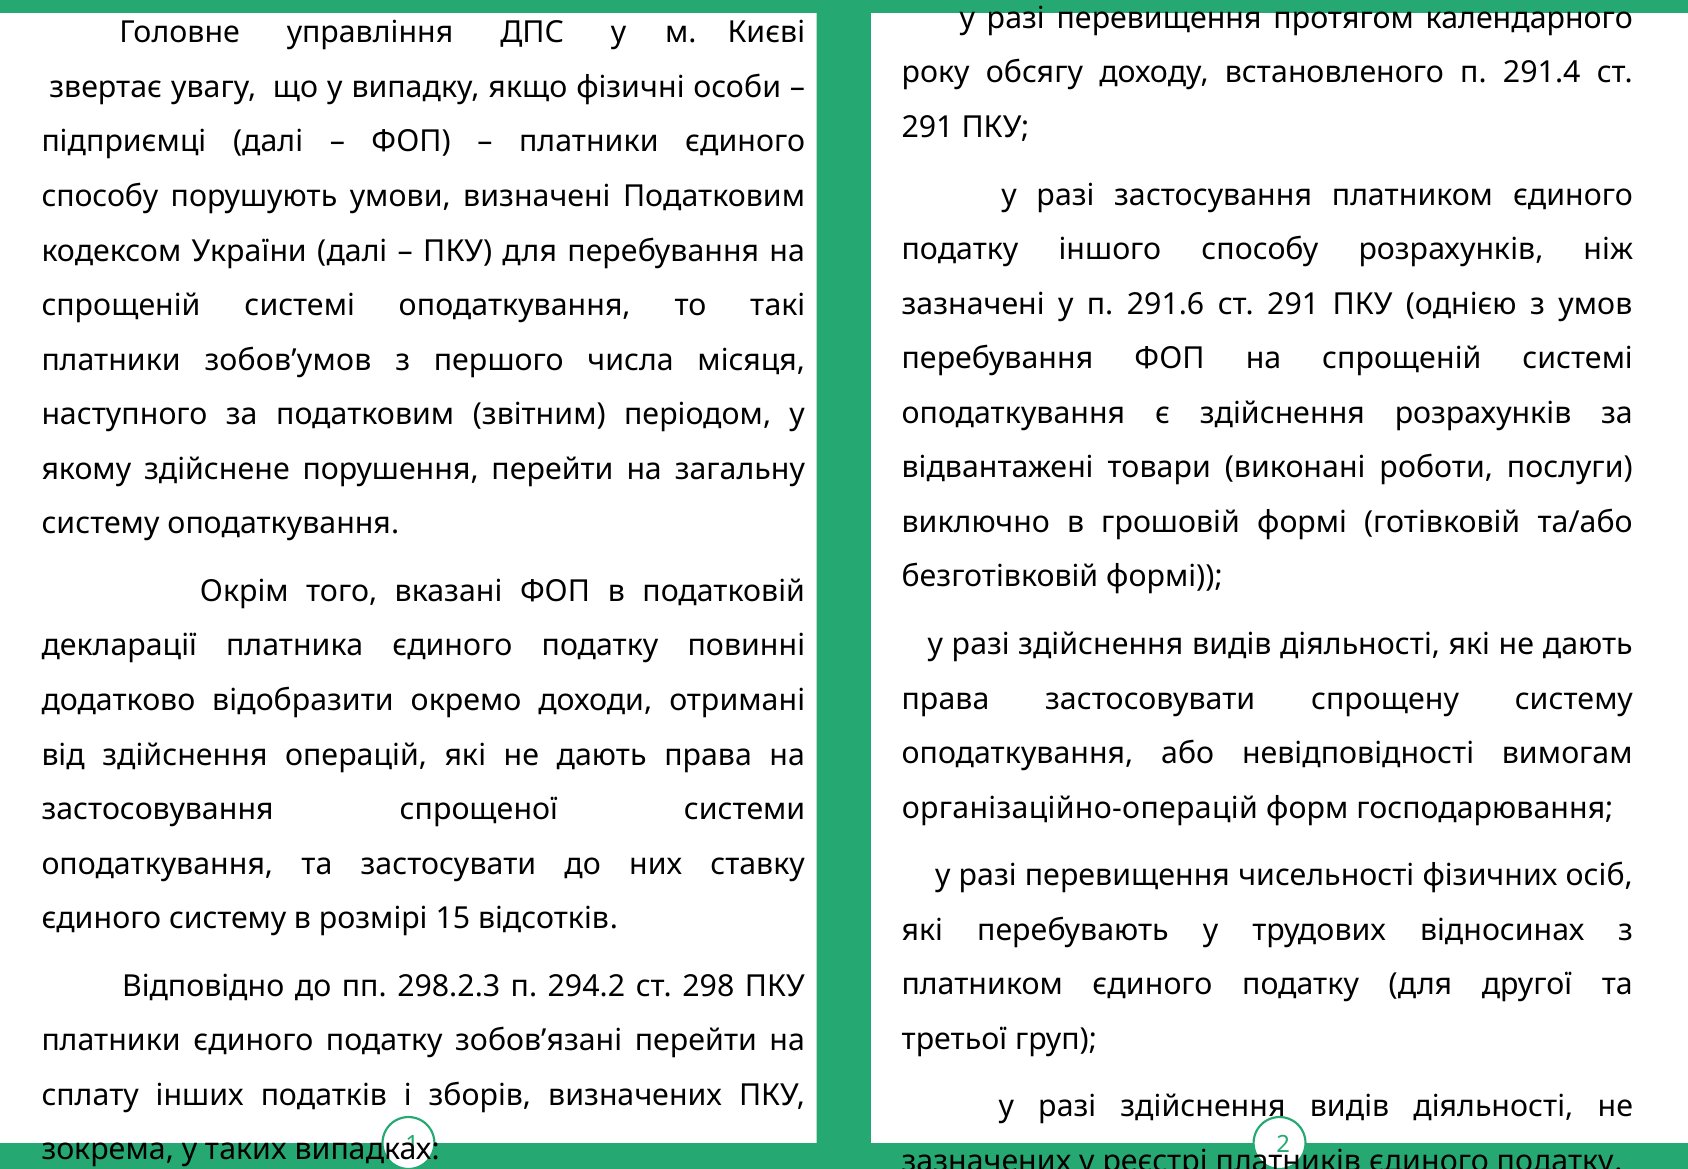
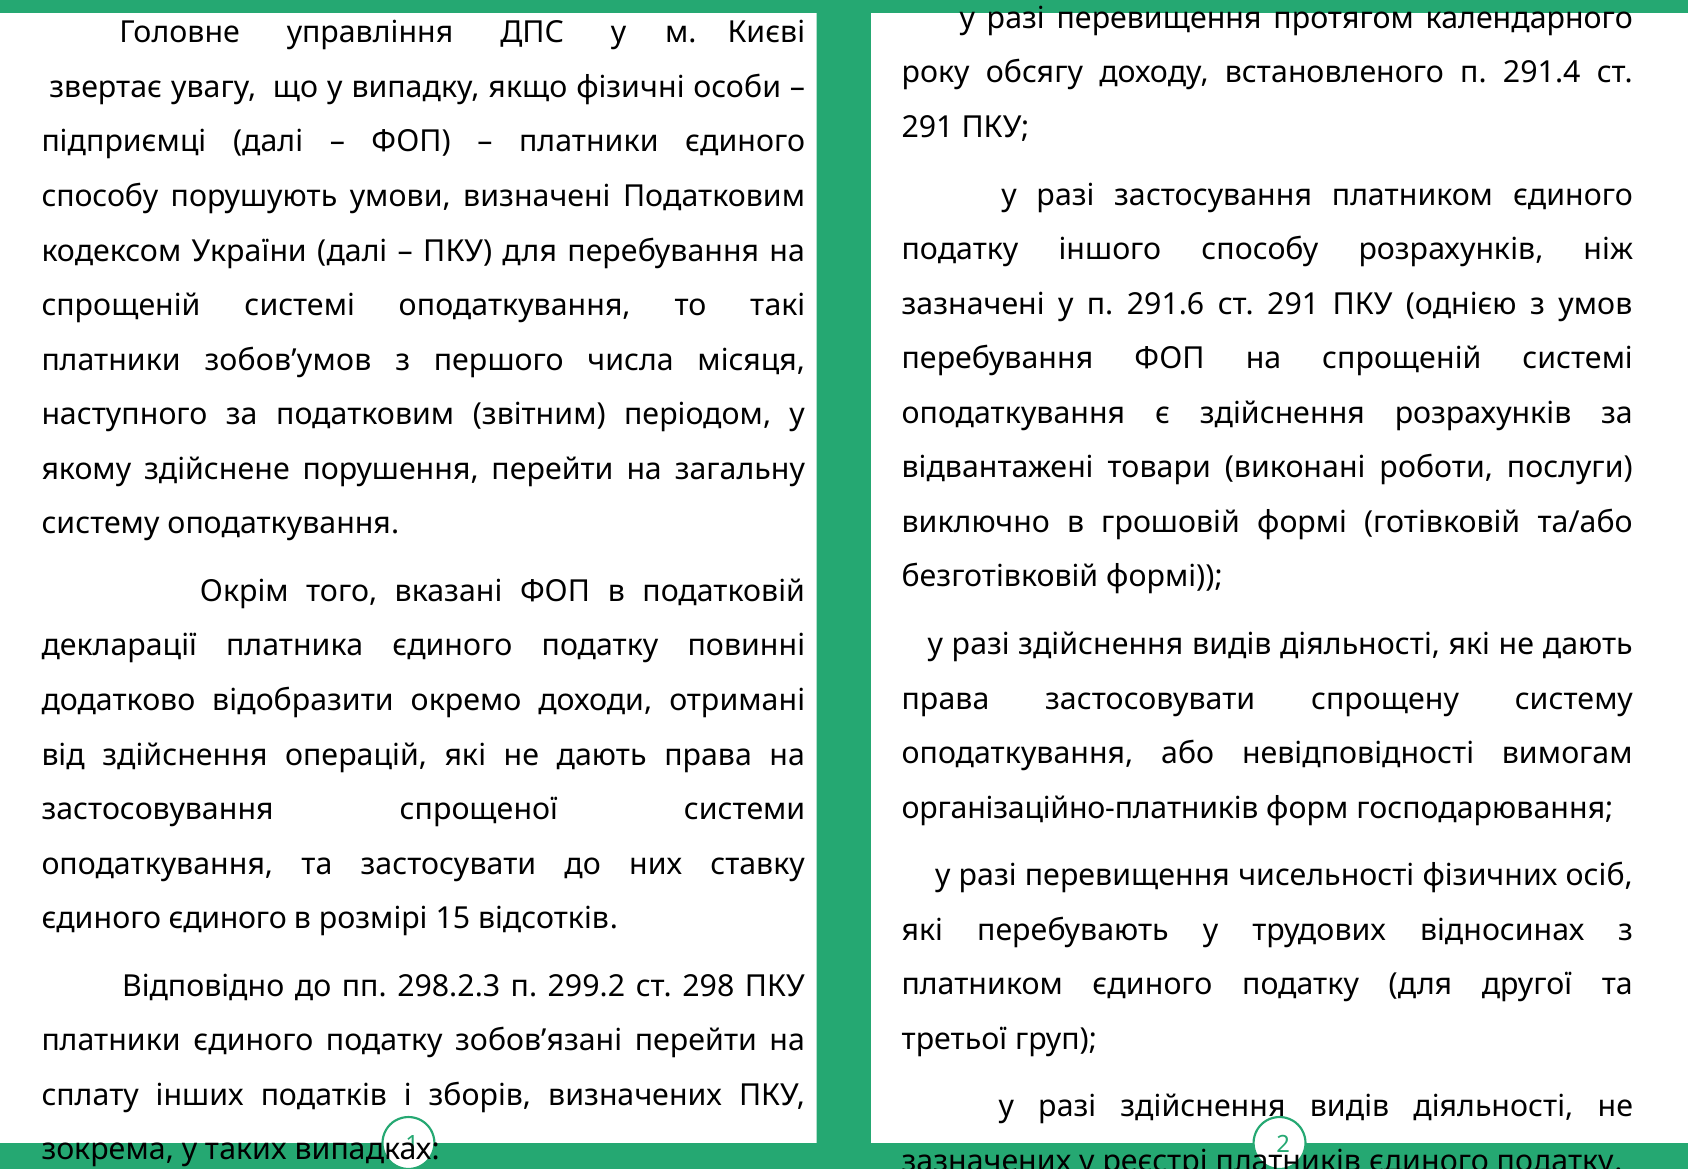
організаційно-операцій: організаційно-операцій -> організаційно-платників (1080, 808)
єдиного систему: систему -> єдиного (228, 918)
294.2: 294.2 -> 299.2 (586, 986)
